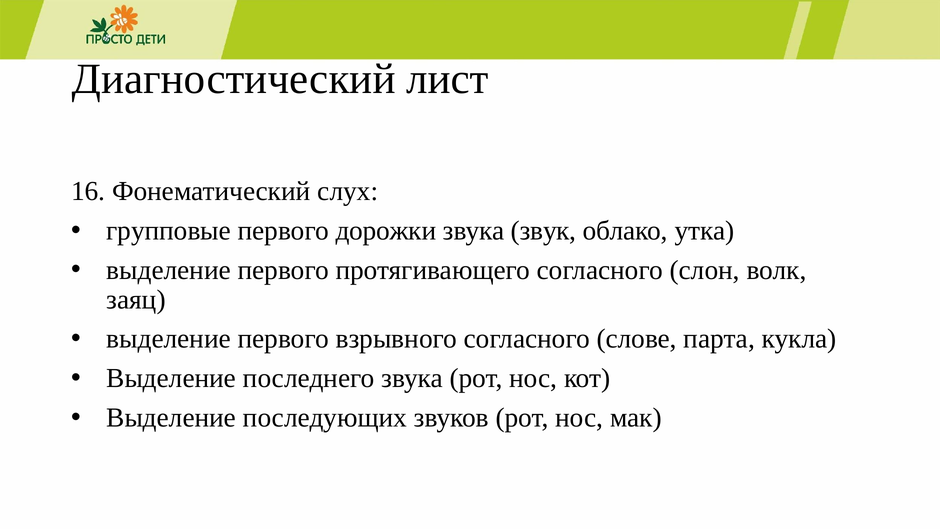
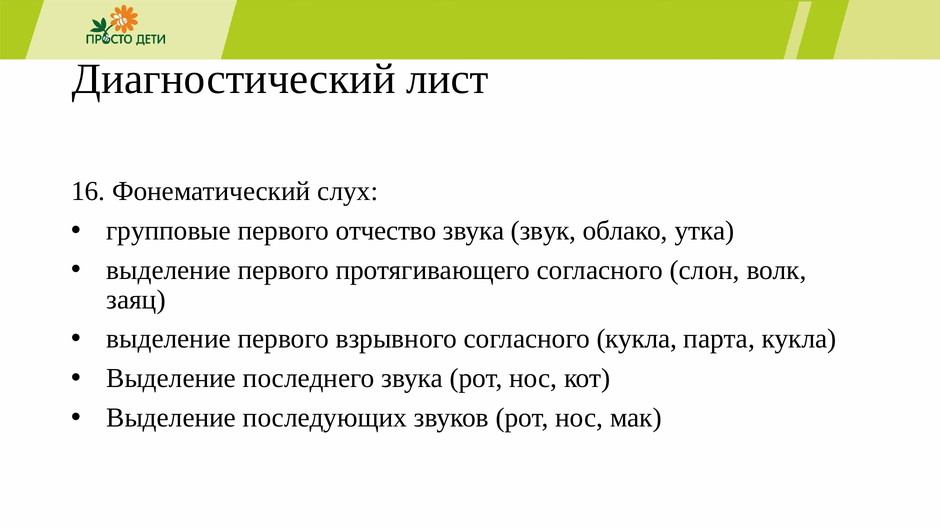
дорожки: дорожки -> отчество (386, 230)
согласного слове: слове -> кукла (637, 339)
